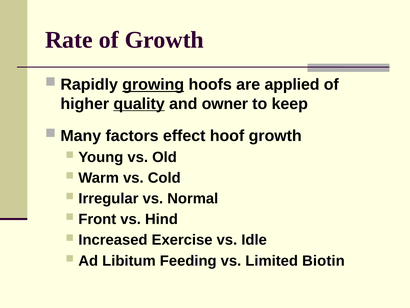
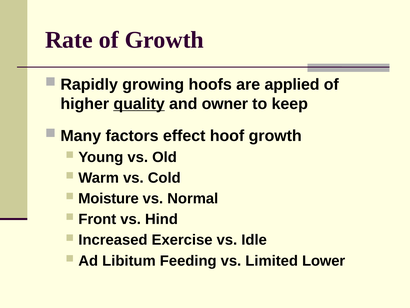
growing underline: present -> none (153, 84)
Irregular: Irregular -> Moisture (109, 198)
Biotin: Biotin -> Lower (324, 260)
